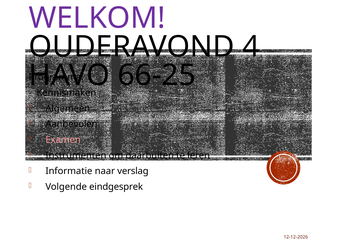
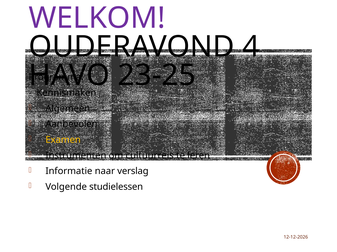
66-25: 66-25 -> 23-25 (157, 76)
Examen colour: pink -> yellow (63, 140)
daarbuiten: daarbuiten -> cultuurreis (150, 156)
eindgesprek: eindgesprek -> studielessen (116, 187)
